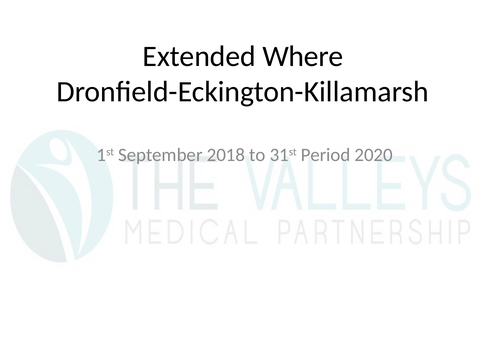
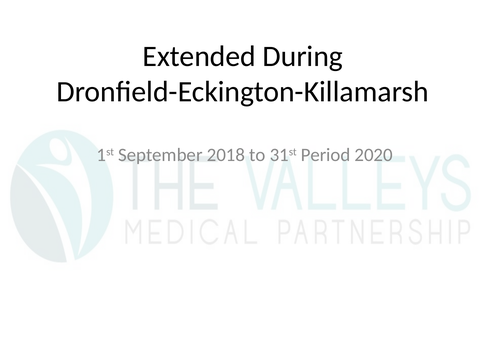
Where: Where -> During (303, 56)
